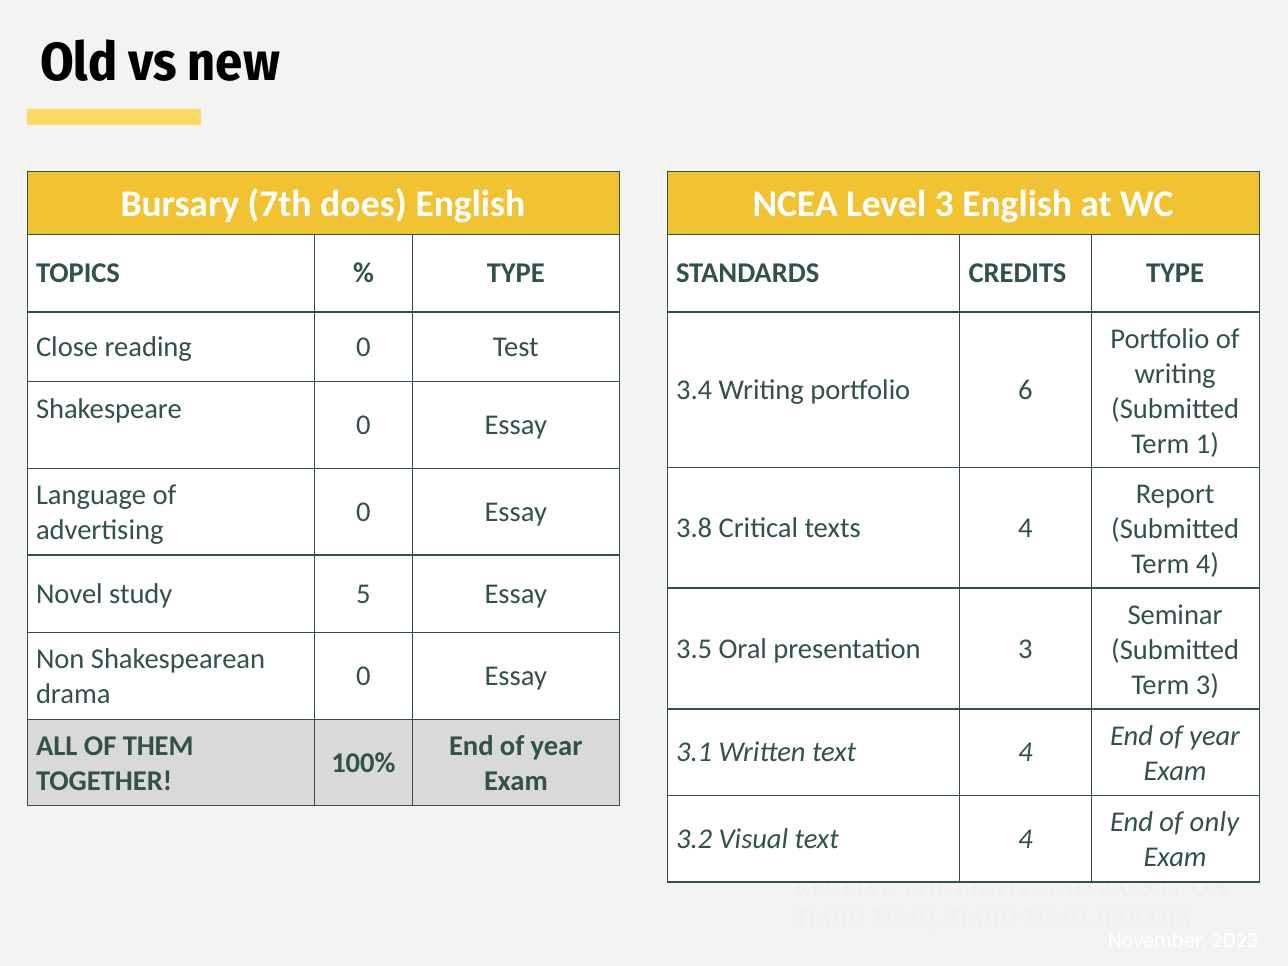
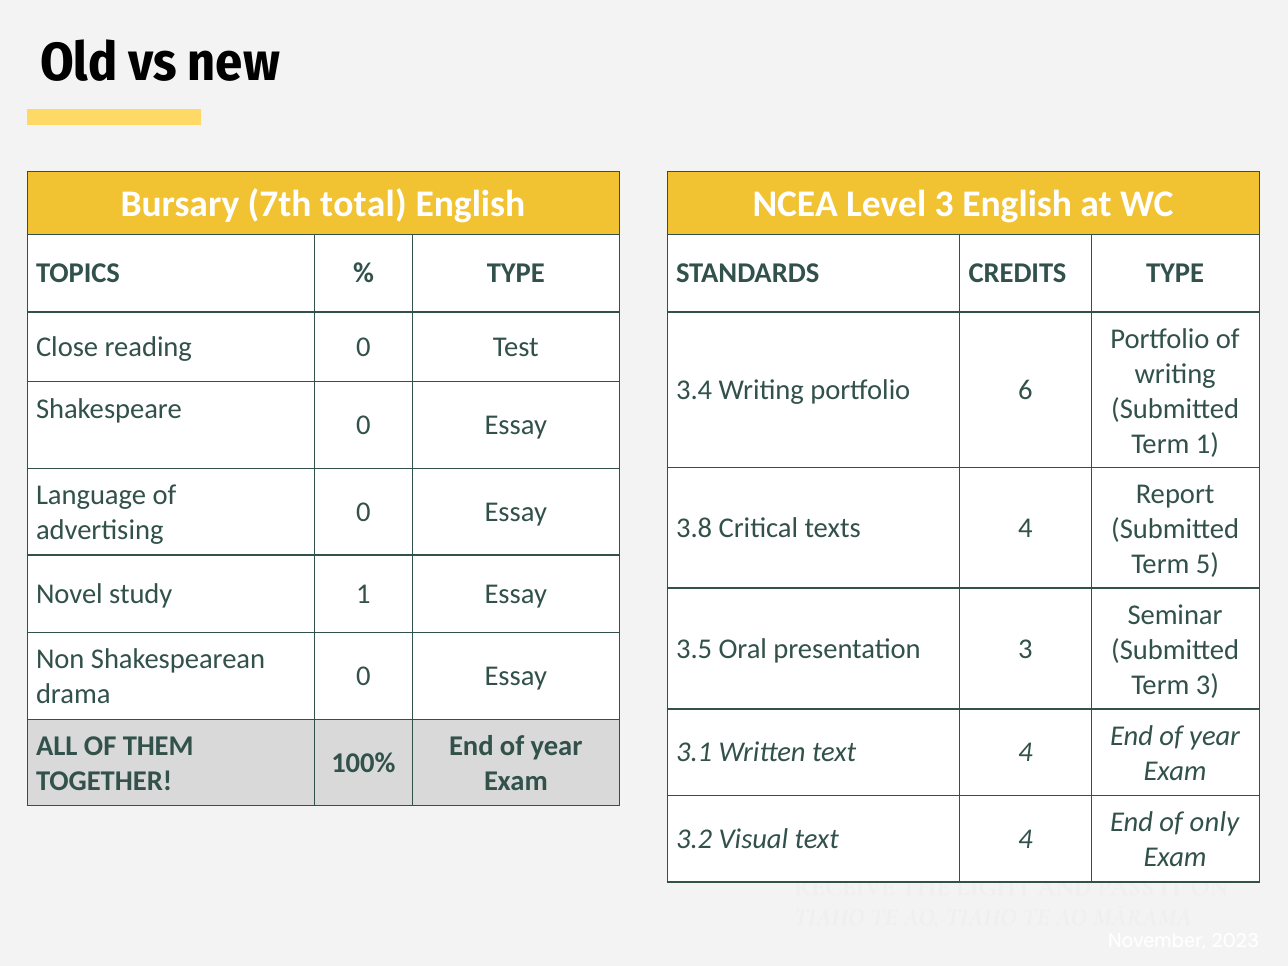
does: does -> total (363, 204)
Term 4: 4 -> 5 (1207, 564)
study 5: 5 -> 1 (363, 594)
